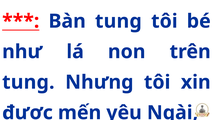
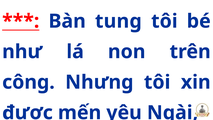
tung: tung -> công (28, 82)
